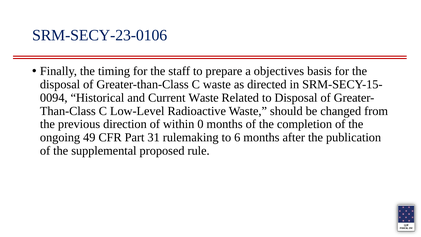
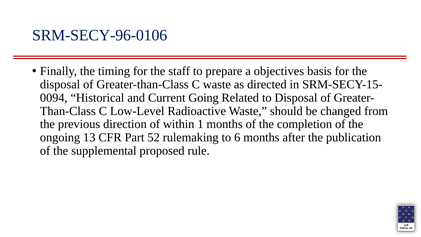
SRM-SECY-23-0106: SRM-SECY-23-0106 -> SRM-SECY-96-0106 (100, 35)
Current Waste: Waste -> Going (204, 98)
0: 0 -> 1 (200, 124)
49: 49 -> 13 (89, 137)
31: 31 -> 52 (154, 137)
